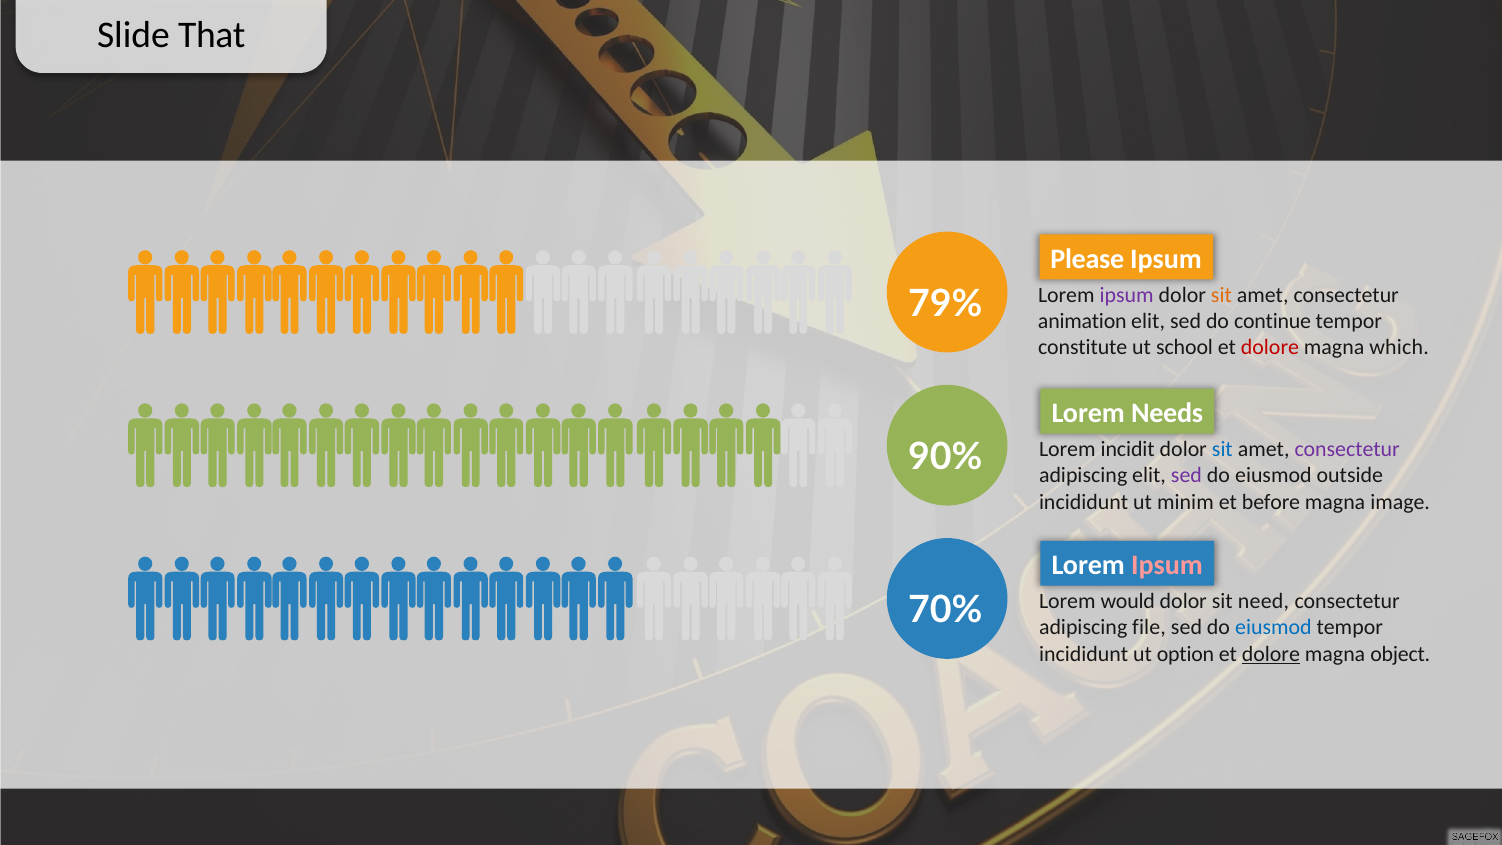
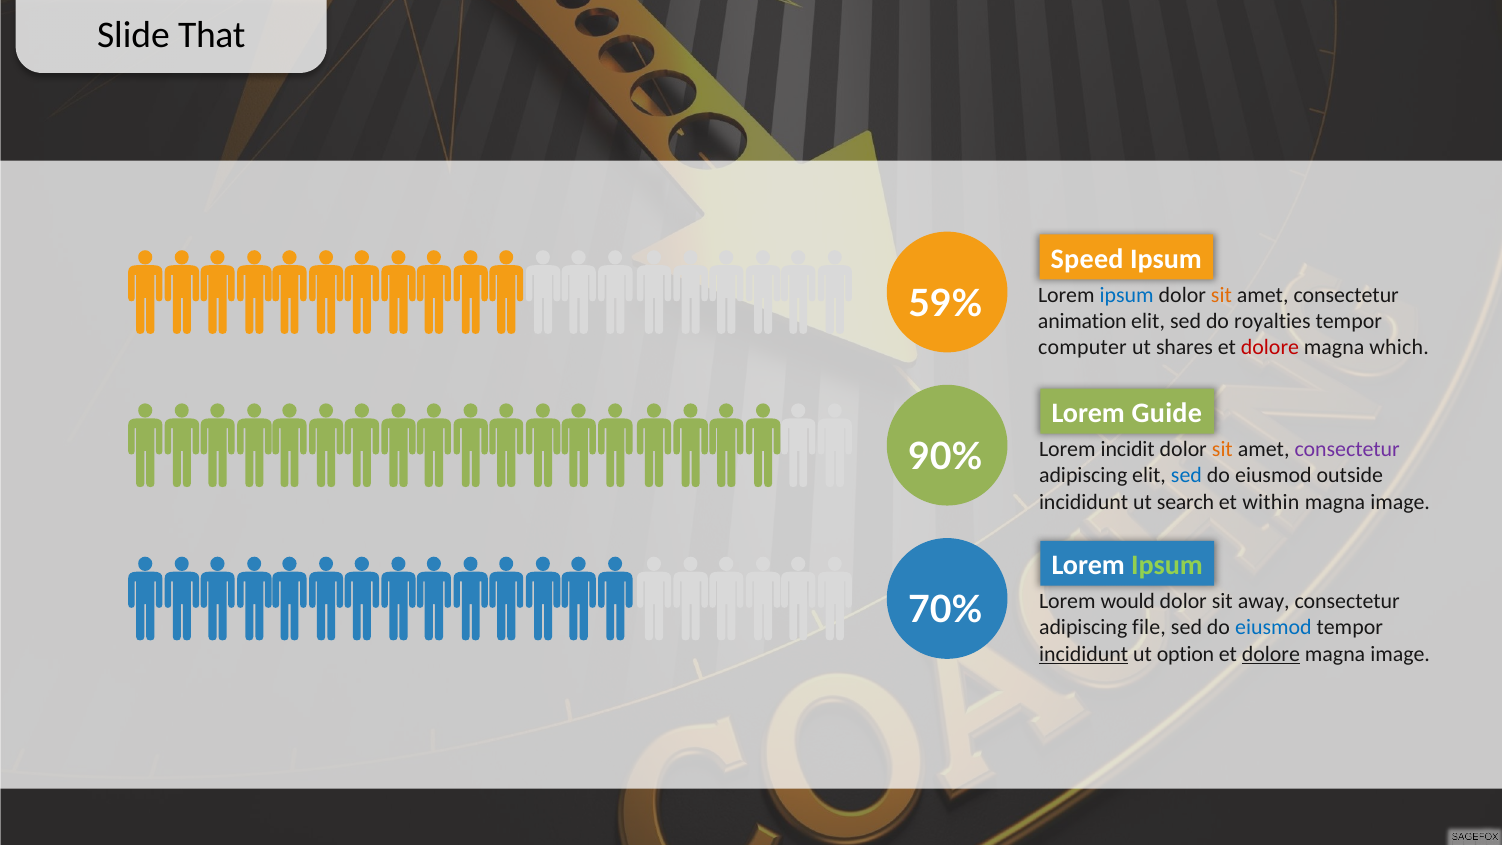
Please: Please -> Speed (1087, 259)
ipsum colour: purple -> blue (1127, 295)
79%: 79% -> 59% (945, 304)
continue: continue -> royalties (1272, 321)
constitute: constitute -> computer (1083, 348)
school: school -> shares (1185, 348)
Needs: Needs -> Guide (1167, 413)
sit colour: blue -> orange (1222, 449)
sed colour: purple -> blue (1186, 475)
minim: minim -> search (1186, 502)
before: before -> within (1271, 502)
Ipsum colour: pink -> light green (1167, 565)
need: need -> away (1264, 601)
incididunt underline: none -> present (1084, 654)
object: object -> image (1400, 654)
